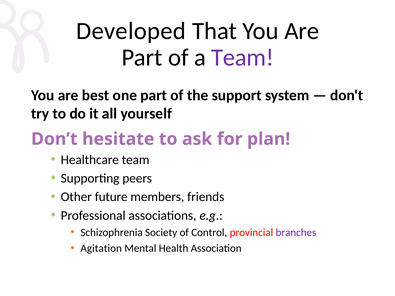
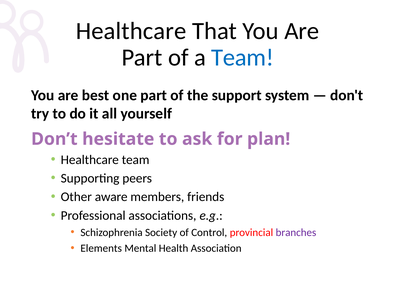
Developed: Developed -> Healthcare (131, 31)
Team colour: purple -> blue (242, 58)
future: future -> aware (111, 197)
Agitation: Agitation -> Elements (101, 249)
